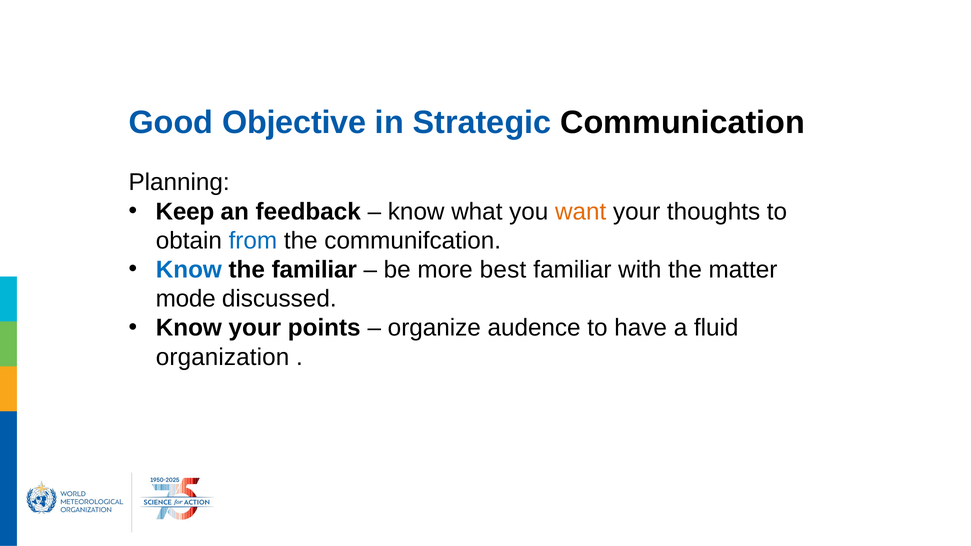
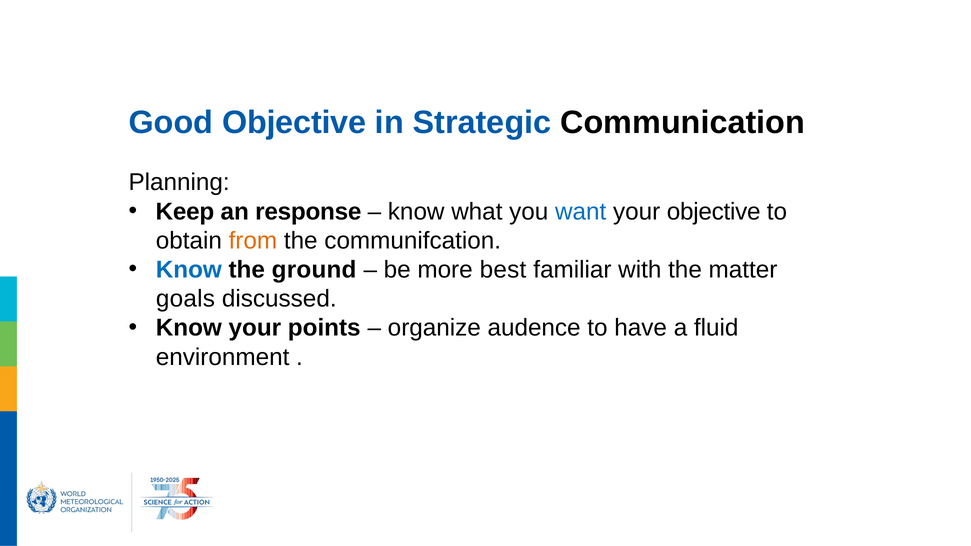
feedback: feedback -> response (308, 212)
want colour: orange -> blue (581, 212)
your thoughts: thoughts -> objective (714, 212)
from colour: blue -> orange (253, 241)
the familiar: familiar -> ground (314, 270)
mode: mode -> goals (185, 299)
organization: organization -> environment (223, 357)
